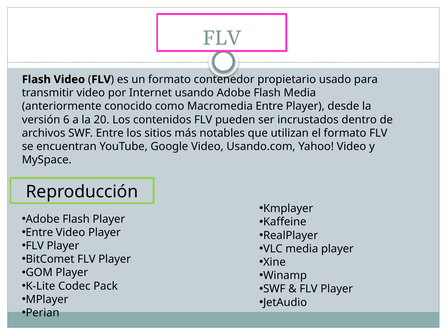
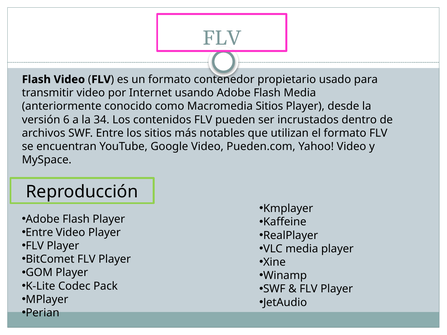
Macromedia Entre: Entre -> Sitios (269, 106)
20: 20 -> 34 (102, 120)
Usando.com: Usando.com -> Pueden.com (261, 147)
